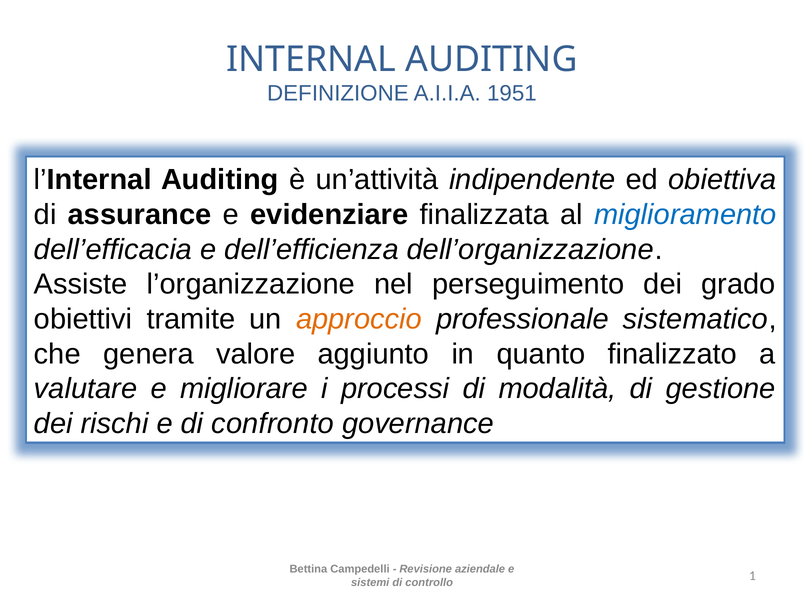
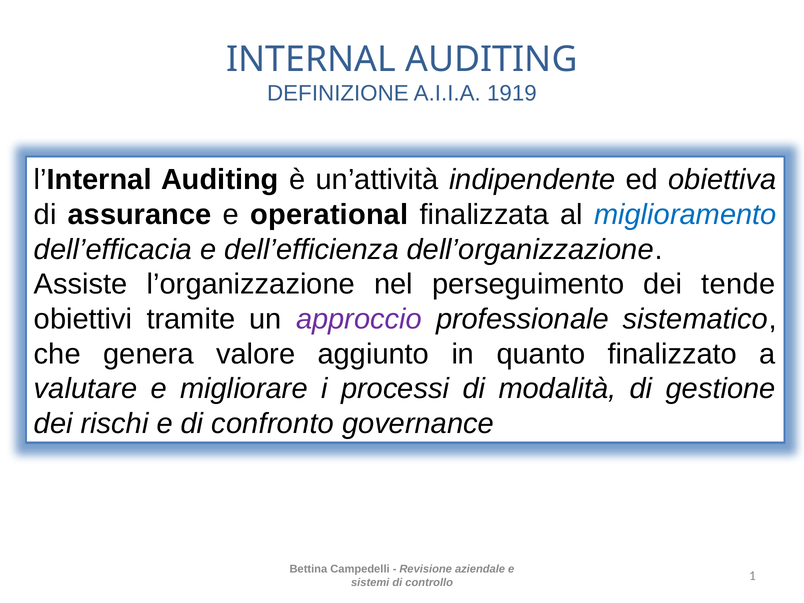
1951: 1951 -> 1919 (512, 93)
evidenziare: evidenziare -> operational (329, 215)
grado: grado -> tende (738, 284)
approccio colour: orange -> purple (359, 319)
